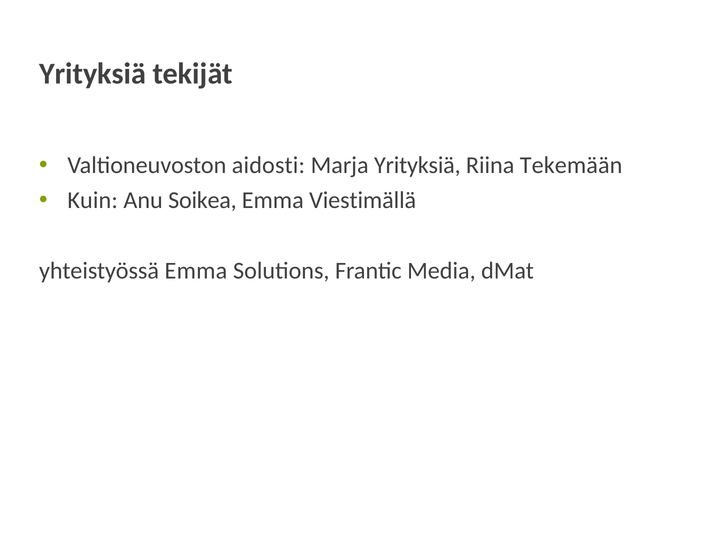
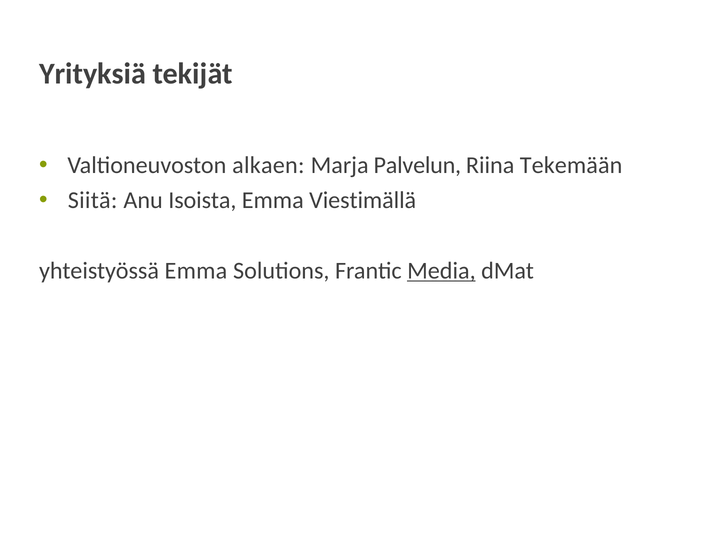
aidosti: aidosti -> alkaen (268, 165)
Marja Yrityksiä: Yrityksiä -> Palvelun (417, 165)
Kuin: Kuin -> Siitä (93, 200)
Soikea: Soikea -> Isoista (202, 200)
Media underline: none -> present (441, 270)
